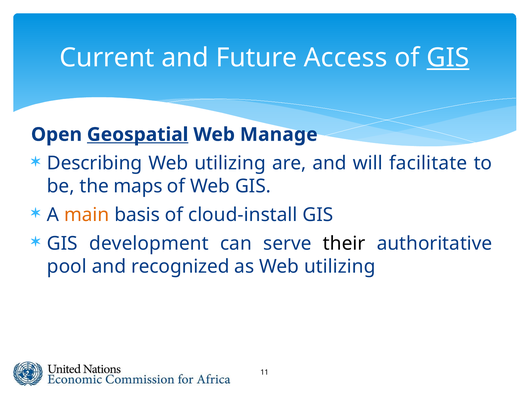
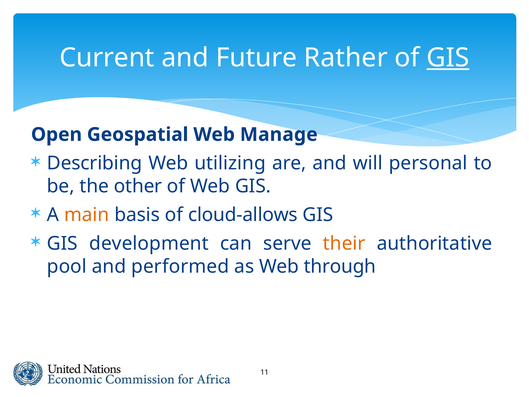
Access: Access -> Rather (346, 58)
Geospatial underline: present -> none (138, 134)
facilitate: facilitate -> personal (428, 163)
maps: maps -> other (138, 186)
cloud-install: cloud-install -> cloud-allows (243, 215)
their colour: black -> orange (344, 243)
recognized: recognized -> performed (180, 266)
as Web utilizing: utilizing -> through (340, 266)
